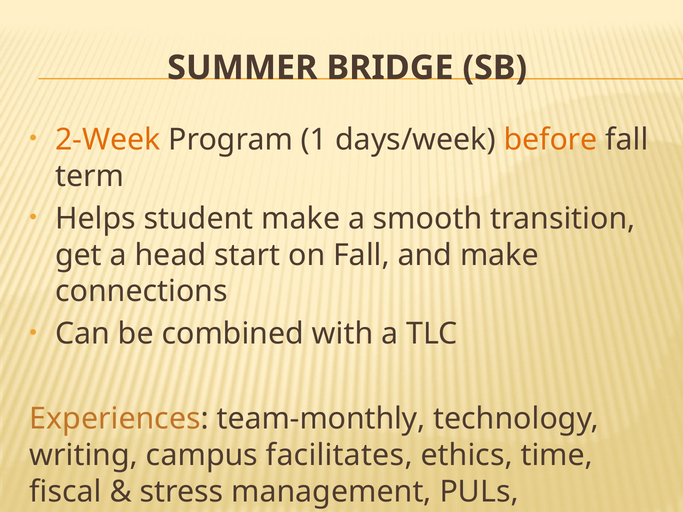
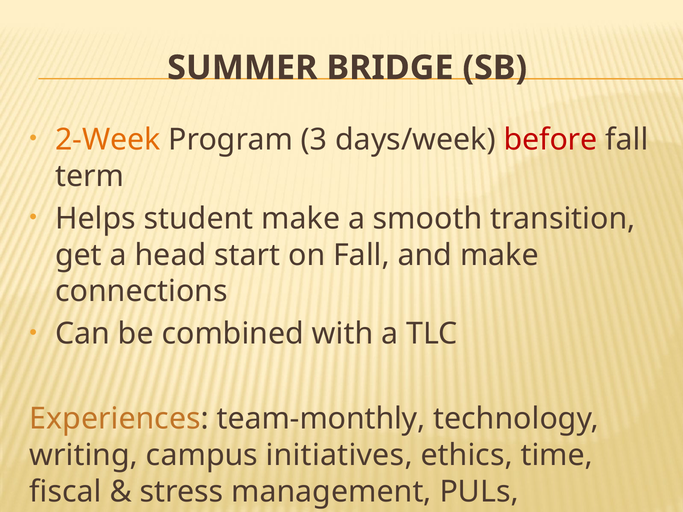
1: 1 -> 3 (314, 140)
before colour: orange -> red (550, 140)
facilitates: facilitates -> initiatives (339, 456)
